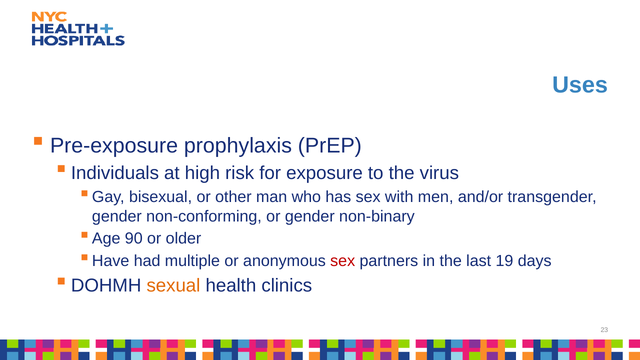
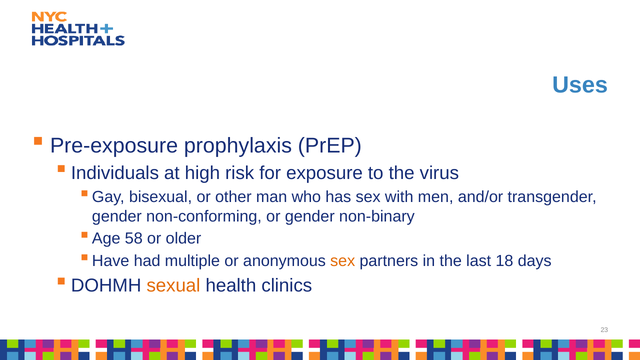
90: 90 -> 58 (134, 239)
sex colour: red -> orange (343, 261)
19: 19 -> 18 (504, 261)
